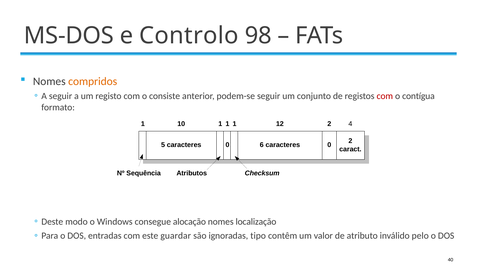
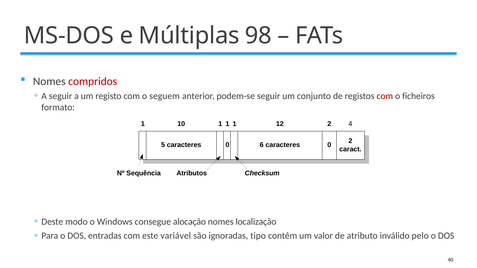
Controlo: Controlo -> Múltiplas (189, 36)
compridos colour: orange -> red (93, 82)
consiste: consiste -> seguem (165, 96)
contígua: contígua -> ficheiros (418, 96)
guardar: guardar -> variável (176, 236)
